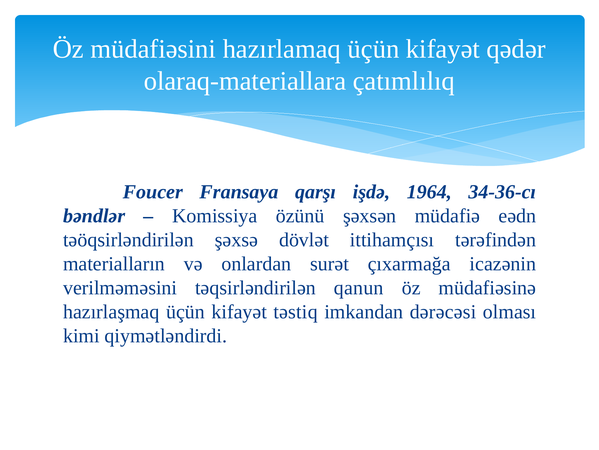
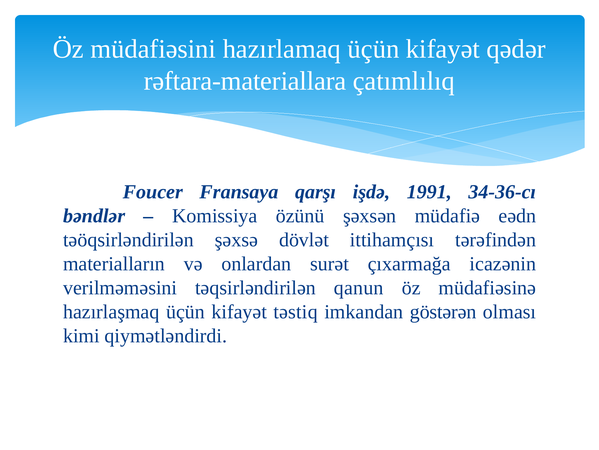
olaraq-materiallara: olaraq-materiallara -> rəftara-materiallara (245, 81)
1964: 1964 -> 1991 (429, 192)
dərəcəsi: dərəcəsi -> göstərən (443, 311)
